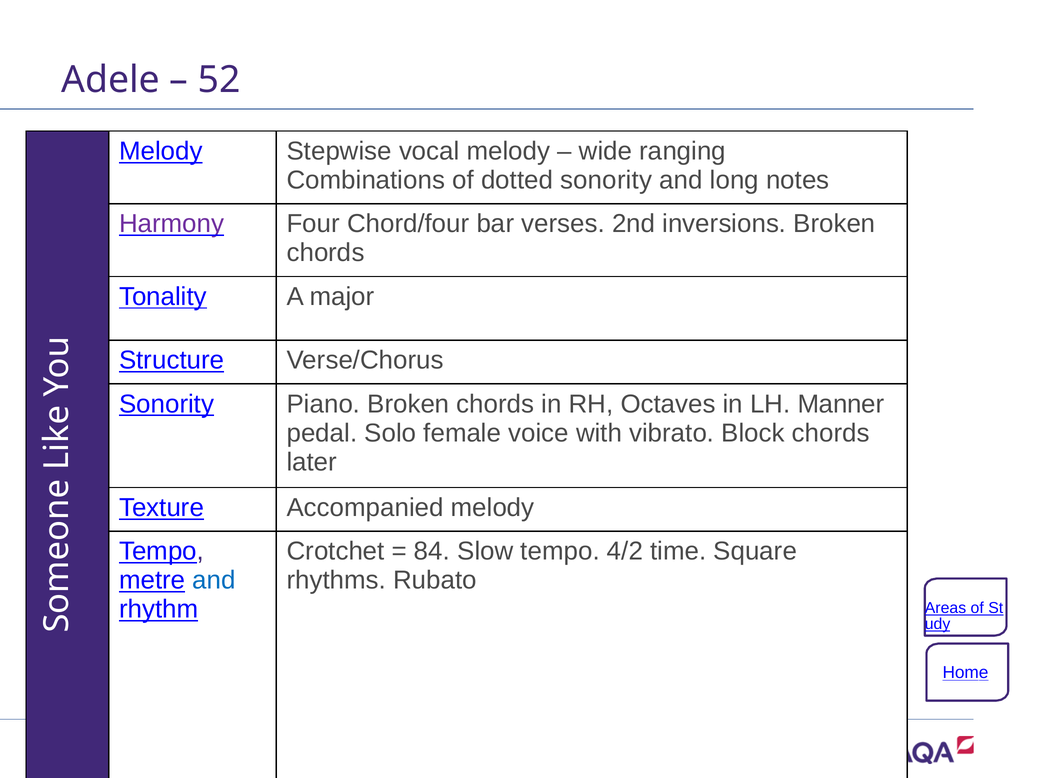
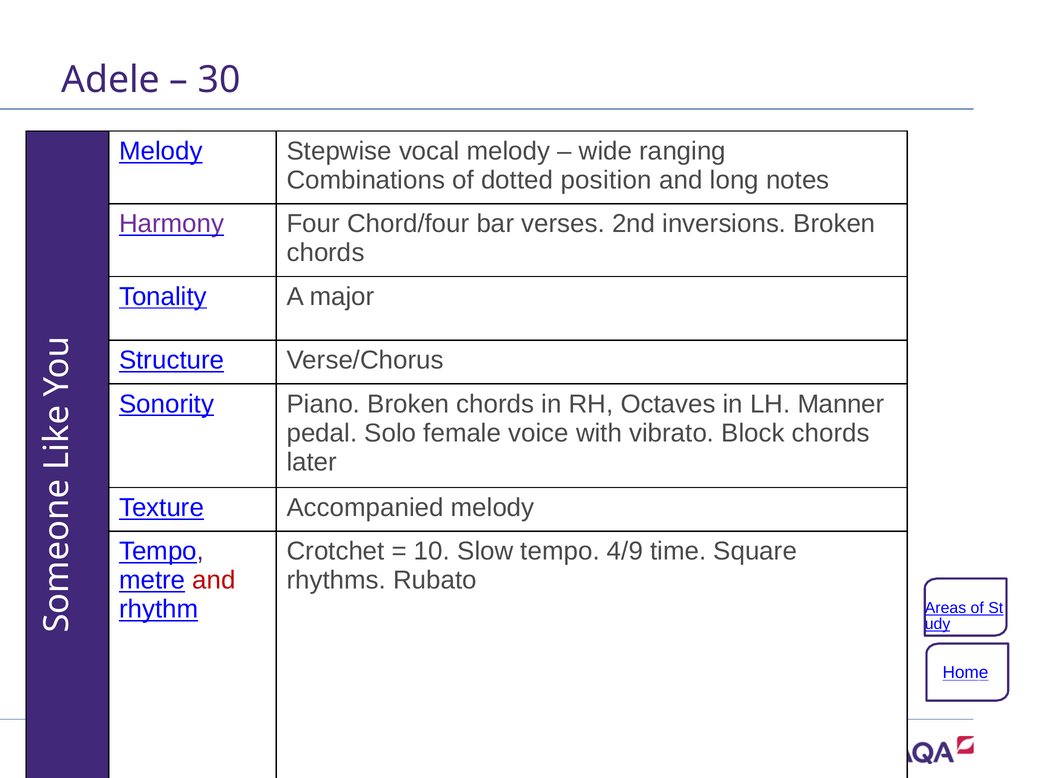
52: 52 -> 30 (219, 80)
dotted sonority: sonority -> position (606, 180)
84: 84 -> 10 (432, 551)
4/2: 4/2 -> 4/9 (625, 551)
and colour: blue -> red (214, 580)
